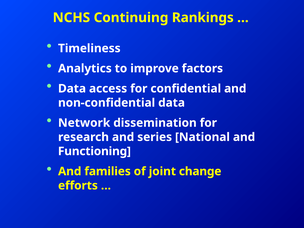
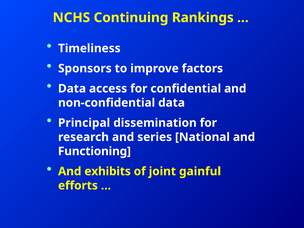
Analytics: Analytics -> Sponsors (85, 68)
Network: Network -> Principal (84, 123)
families: families -> exhibits (108, 171)
change: change -> gainful (200, 171)
